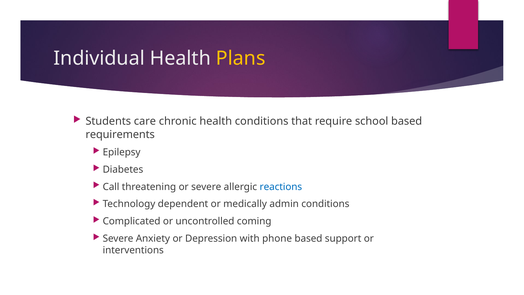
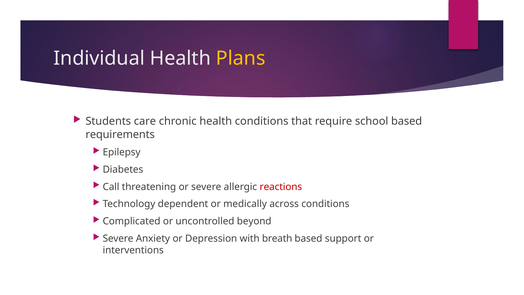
reactions colour: blue -> red (281, 187)
admin: admin -> across (284, 204)
coming: coming -> beyond (254, 221)
phone: phone -> breath (277, 238)
